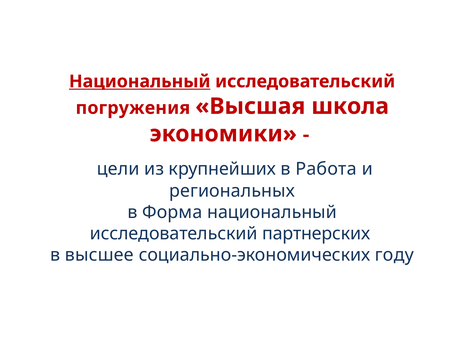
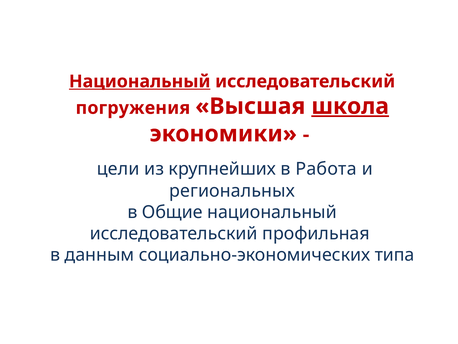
школа underline: none -> present (350, 106)
Форма: Форма -> Общие (172, 212)
партнерских: партнерских -> профильная (316, 233)
высшее: высшее -> данным (99, 255)
году: году -> типа (395, 255)
